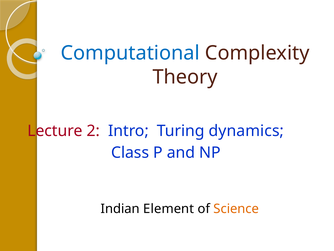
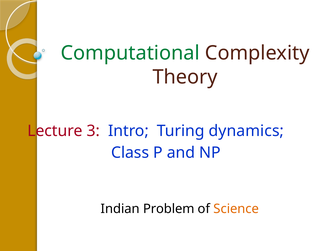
Computational colour: blue -> green (130, 53)
2: 2 -> 3 (93, 131)
Element: Element -> Problem (169, 208)
